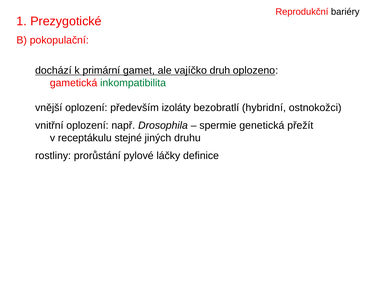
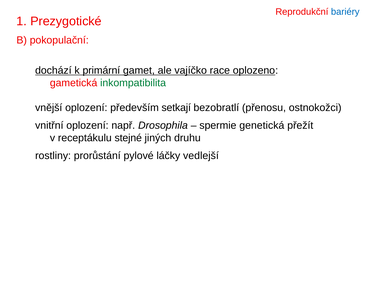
bariéry colour: black -> blue (345, 12)
druh: druh -> race (220, 70)
izoláty: izoláty -> setkají (176, 108)
hybridní: hybridní -> přenosu (264, 108)
definice: definice -> vedlejší (201, 155)
